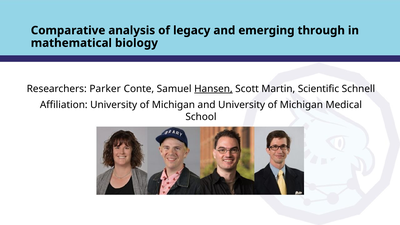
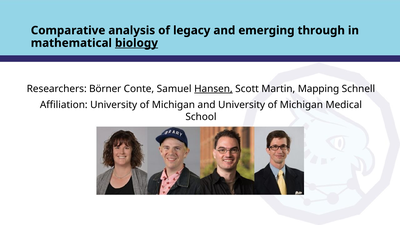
biology underline: none -> present (136, 43)
Parker: Parker -> Börner (105, 89)
Scientific: Scientific -> Mapping (319, 89)
